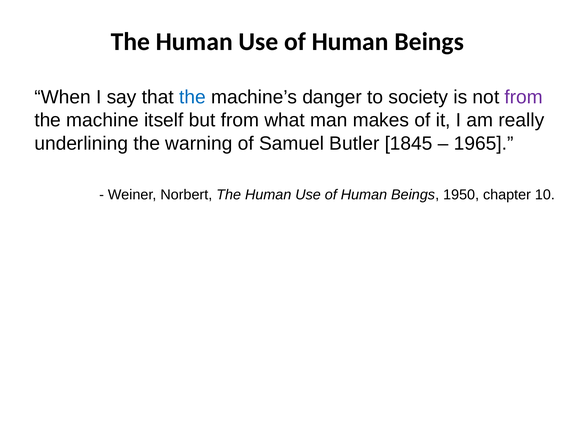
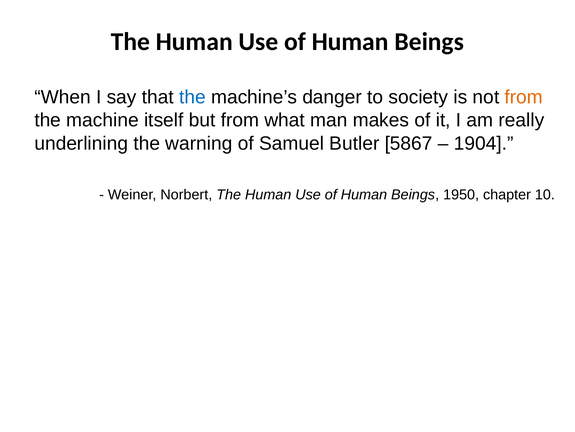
from colour: purple -> orange (524, 97)
1845: 1845 -> 5867 (409, 143)
1965: 1965 -> 1904 (484, 143)
